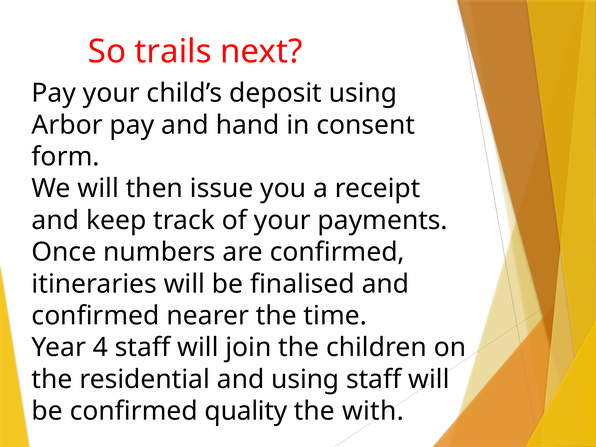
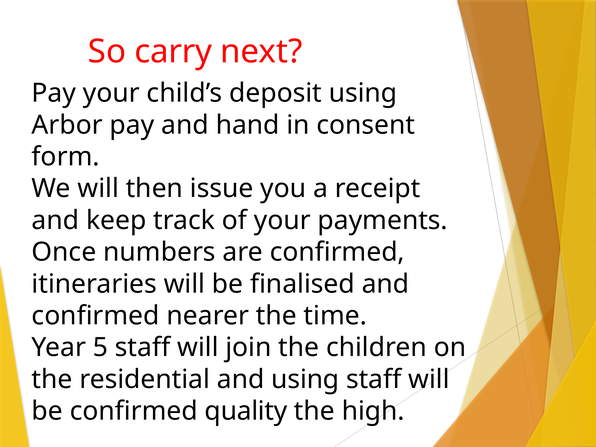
trails: trails -> carry (173, 51)
4: 4 -> 5 (100, 348)
with: with -> high (373, 411)
